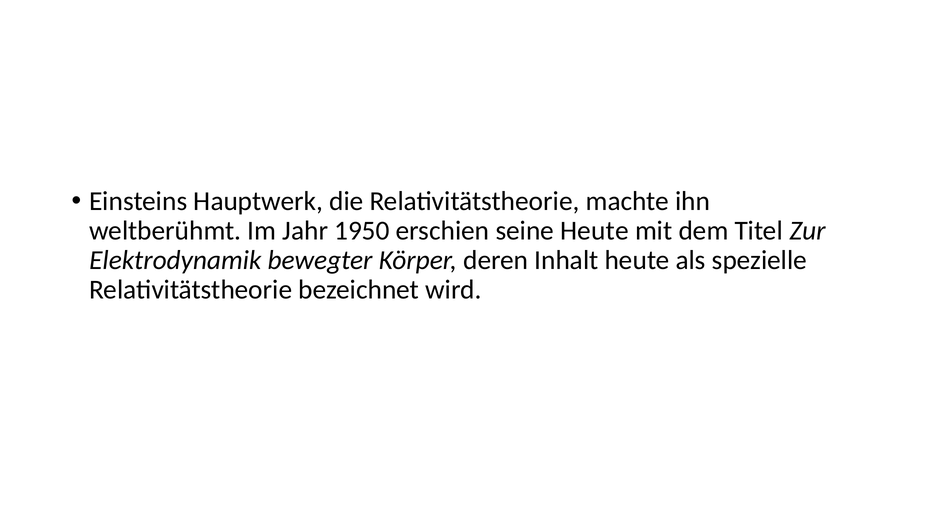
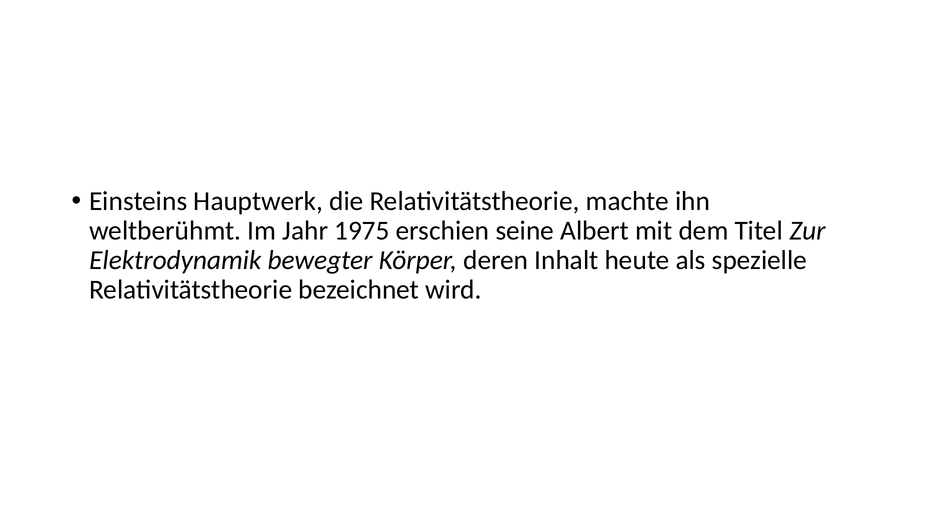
1950: 1950 -> 1975 (362, 231)
seine Heute: Heute -> Albert (595, 231)
